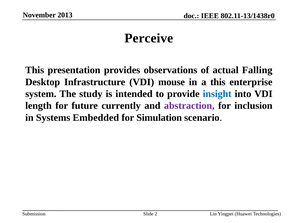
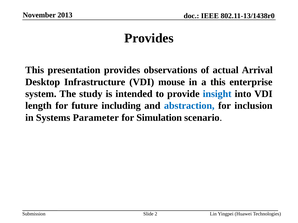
Perceive: Perceive -> Provides (149, 38)
Falling: Falling -> Arrival (257, 70)
currently: currently -> including (121, 106)
abstraction colour: purple -> blue (189, 106)
Embedded: Embedded -> Parameter (96, 118)
